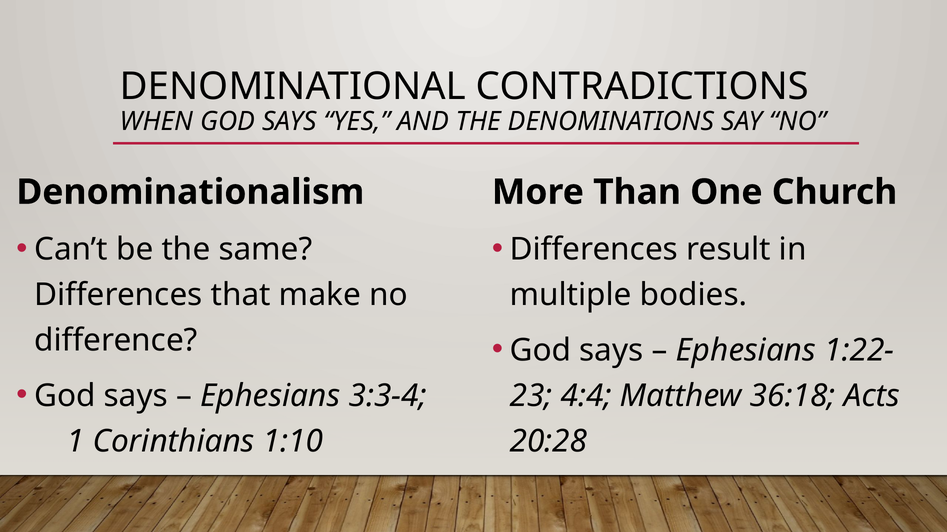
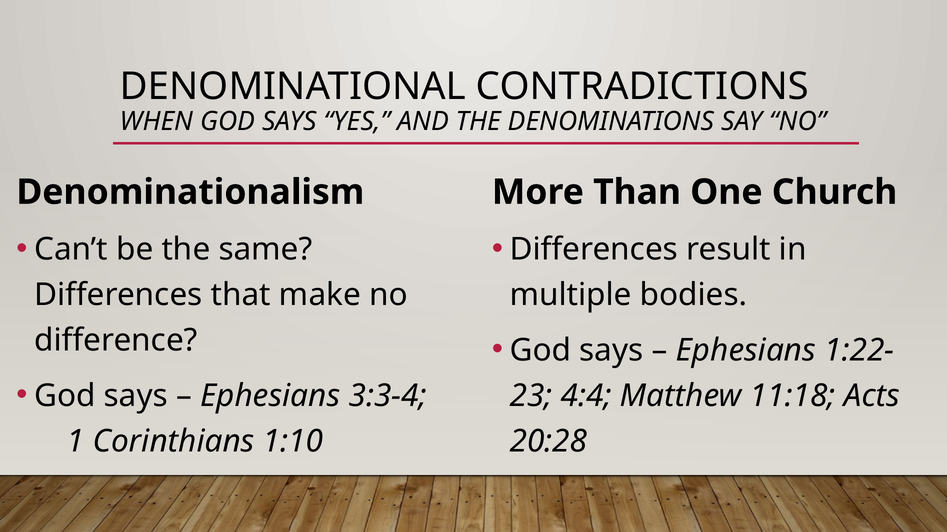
36:18: 36:18 -> 11:18 (793, 396)
